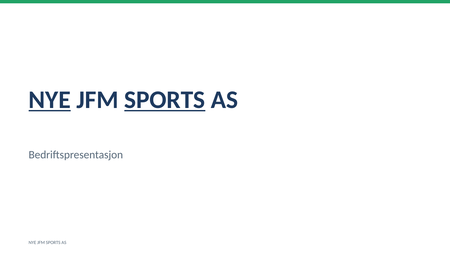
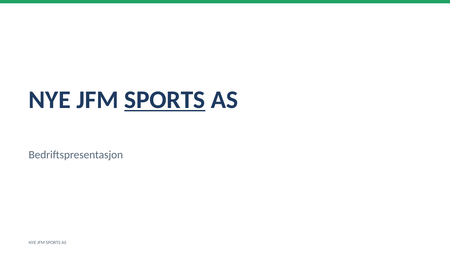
NYE underline: present -> none (50, 100)
